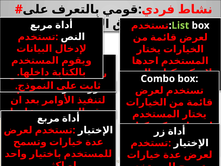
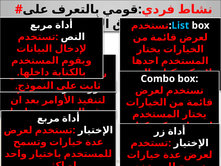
List colour: light green -> light blue (180, 25)
